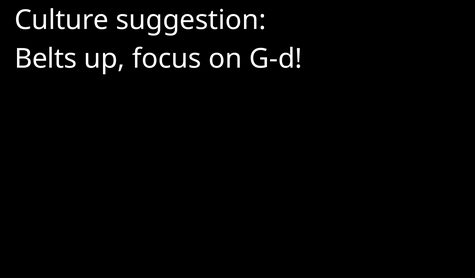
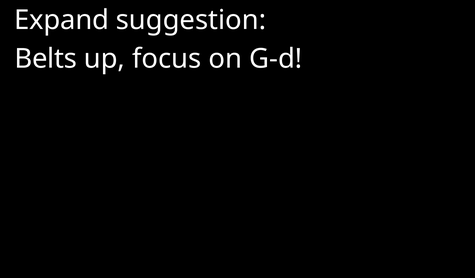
Culture: Culture -> Expand (62, 20)
